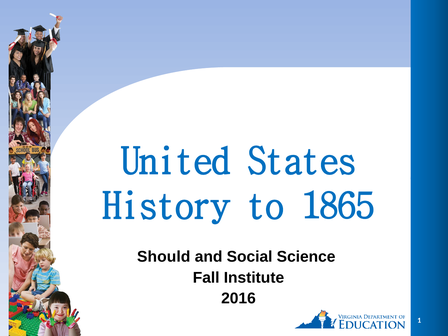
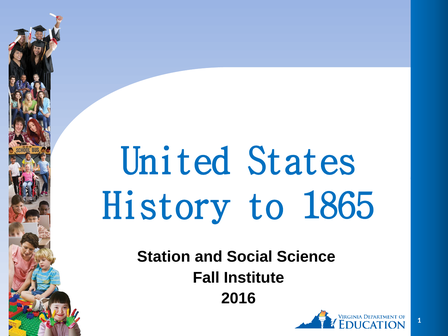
Should: Should -> Station (164, 257)
